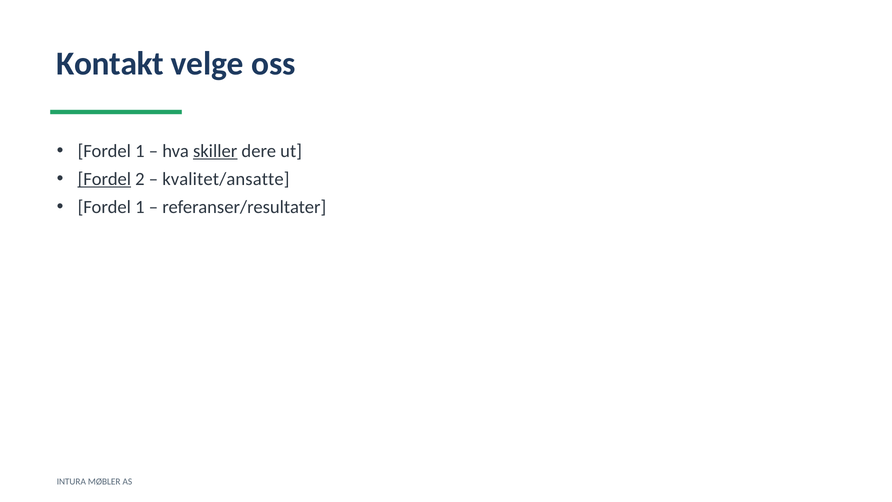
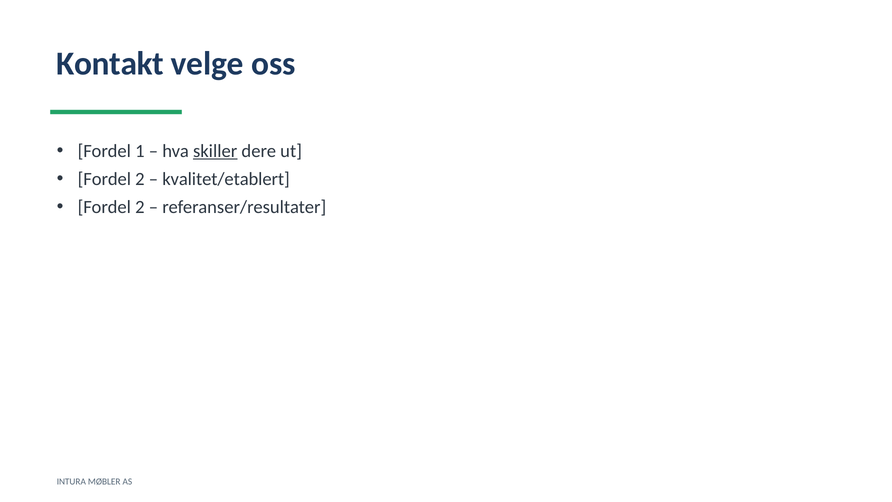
Fordel underline: present -> none (104, 179)
kvalitet/ansatte: kvalitet/ansatte -> kvalitet/etablert (226, 179)
1: 1 -> 2 (140, 207)
